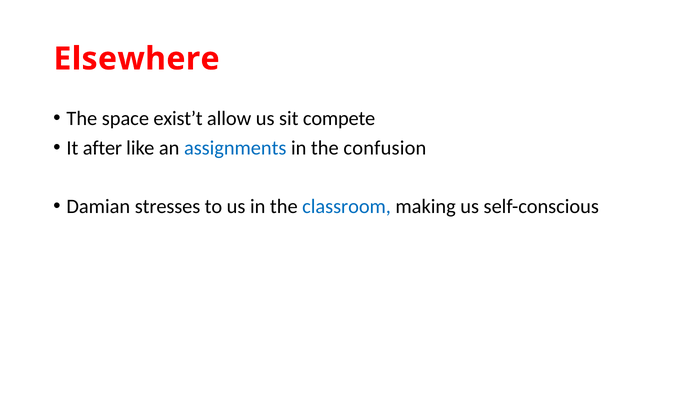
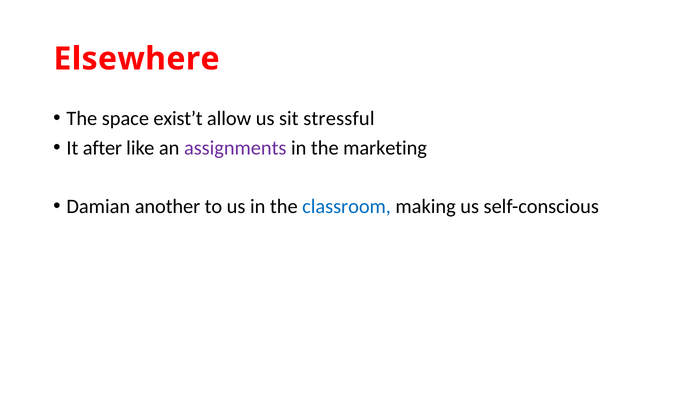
compete: compete -> stressful (339, 118)
assignments colour: blue -> purple (235, 148)
confusion: confusion -> marketing (385, 148)
stresses: stresses -> another (168, 206)
